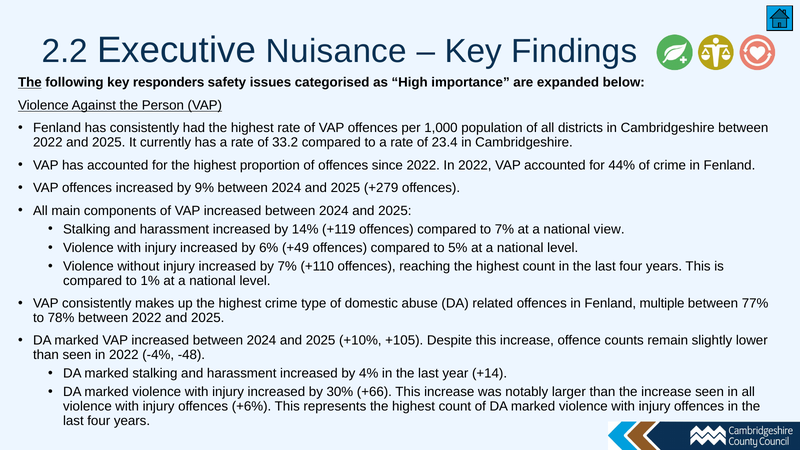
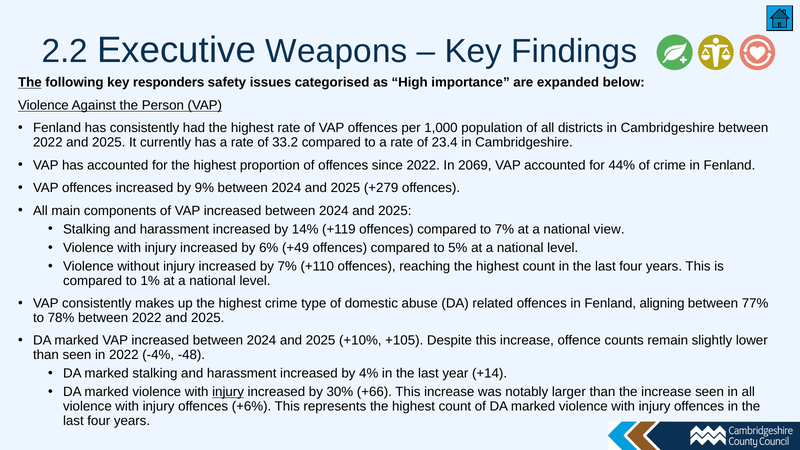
Nuisance: Nuisance -> Weapons (336, 51)
2022 In 2022: 2022 -> 2069 (475, 165)
multiple: multiple -> aligning (662, 303)
injury underline: none -> present (228, 392)
